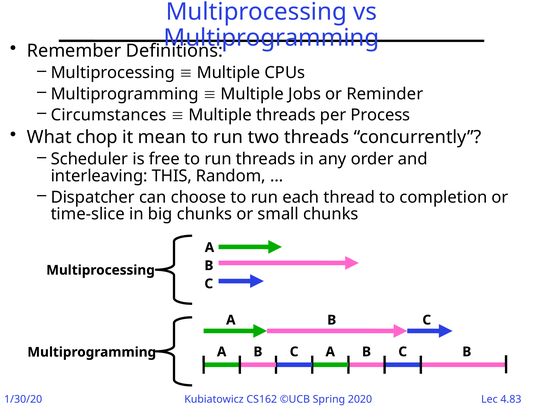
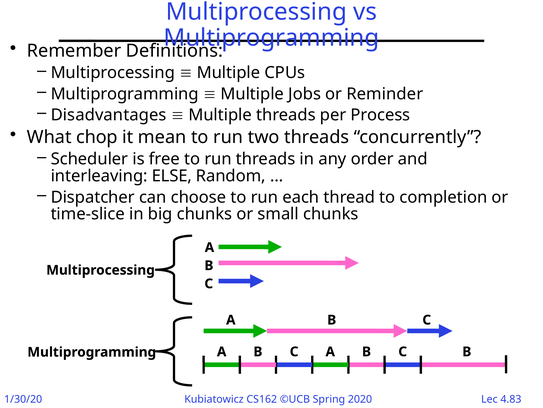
Circumstances: Circumstances -> Disadvantages (109, 115)
THIS: THIS -> ELSE (172, 176)
